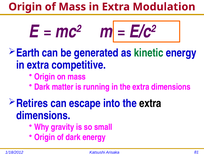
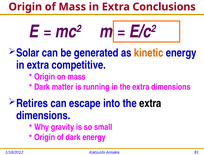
Modulation: Modulation -> Conclusions (164, 7)
Earth: Earth -> Solar (28, 53)
kinetic colour: green -> orange (149, 53)
